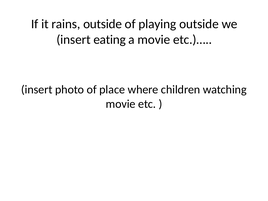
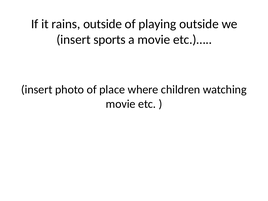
eating: eating -> sports (110, 40)
